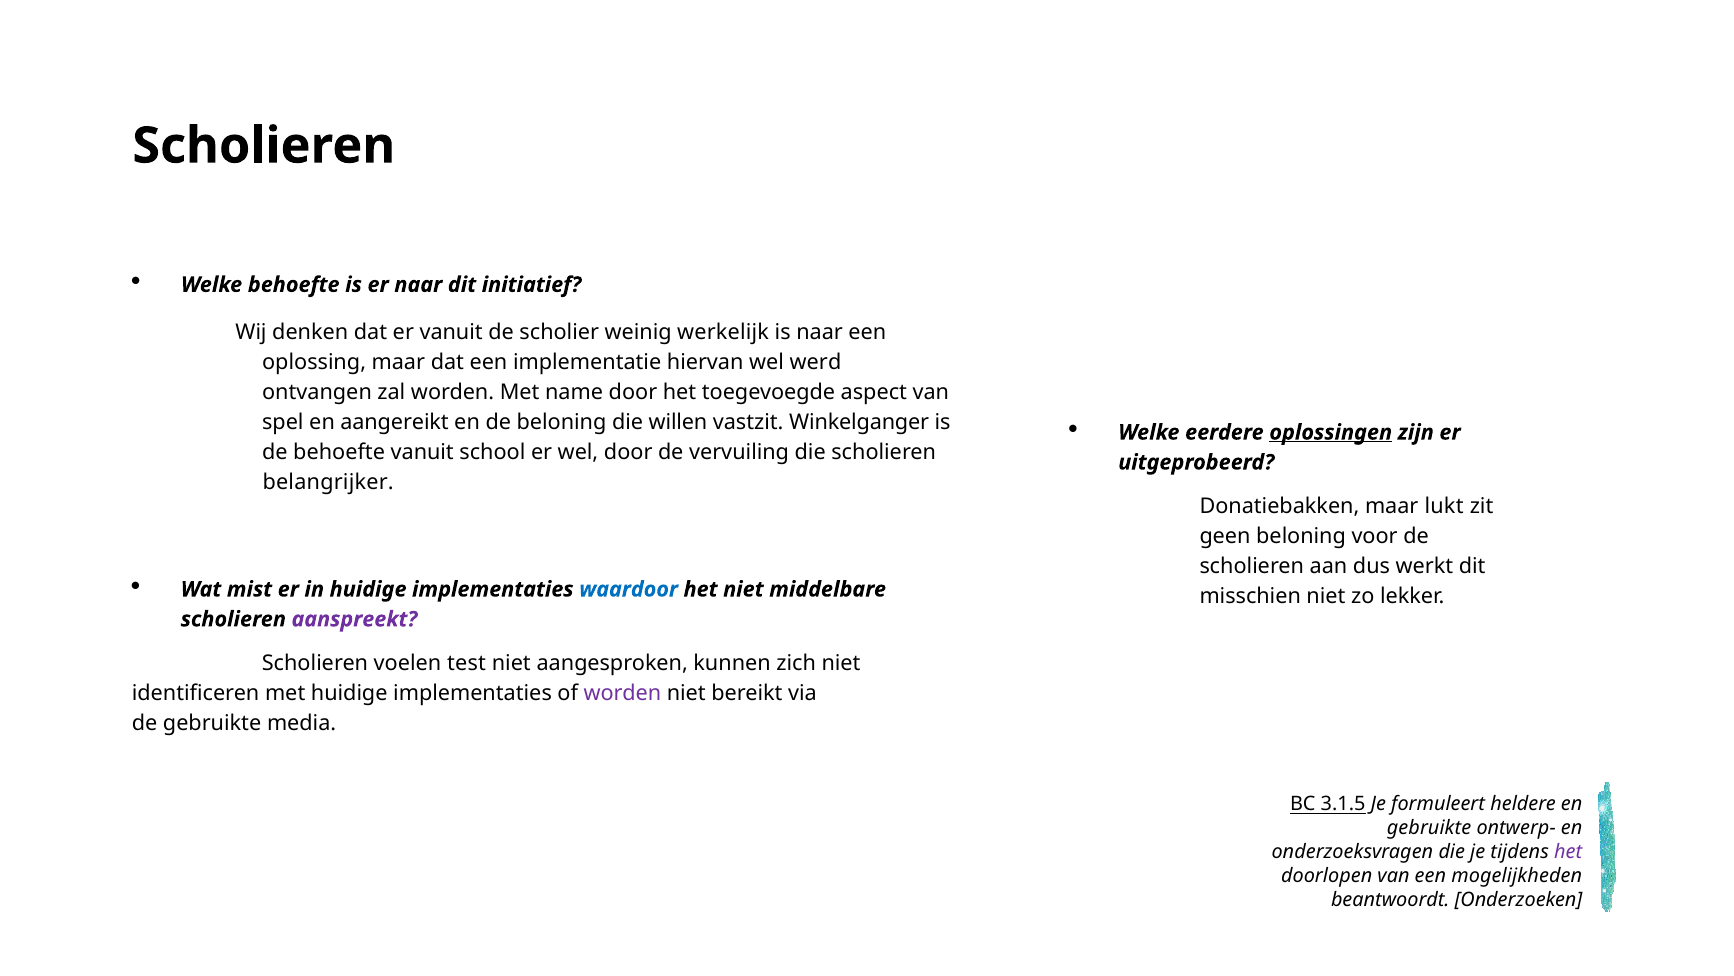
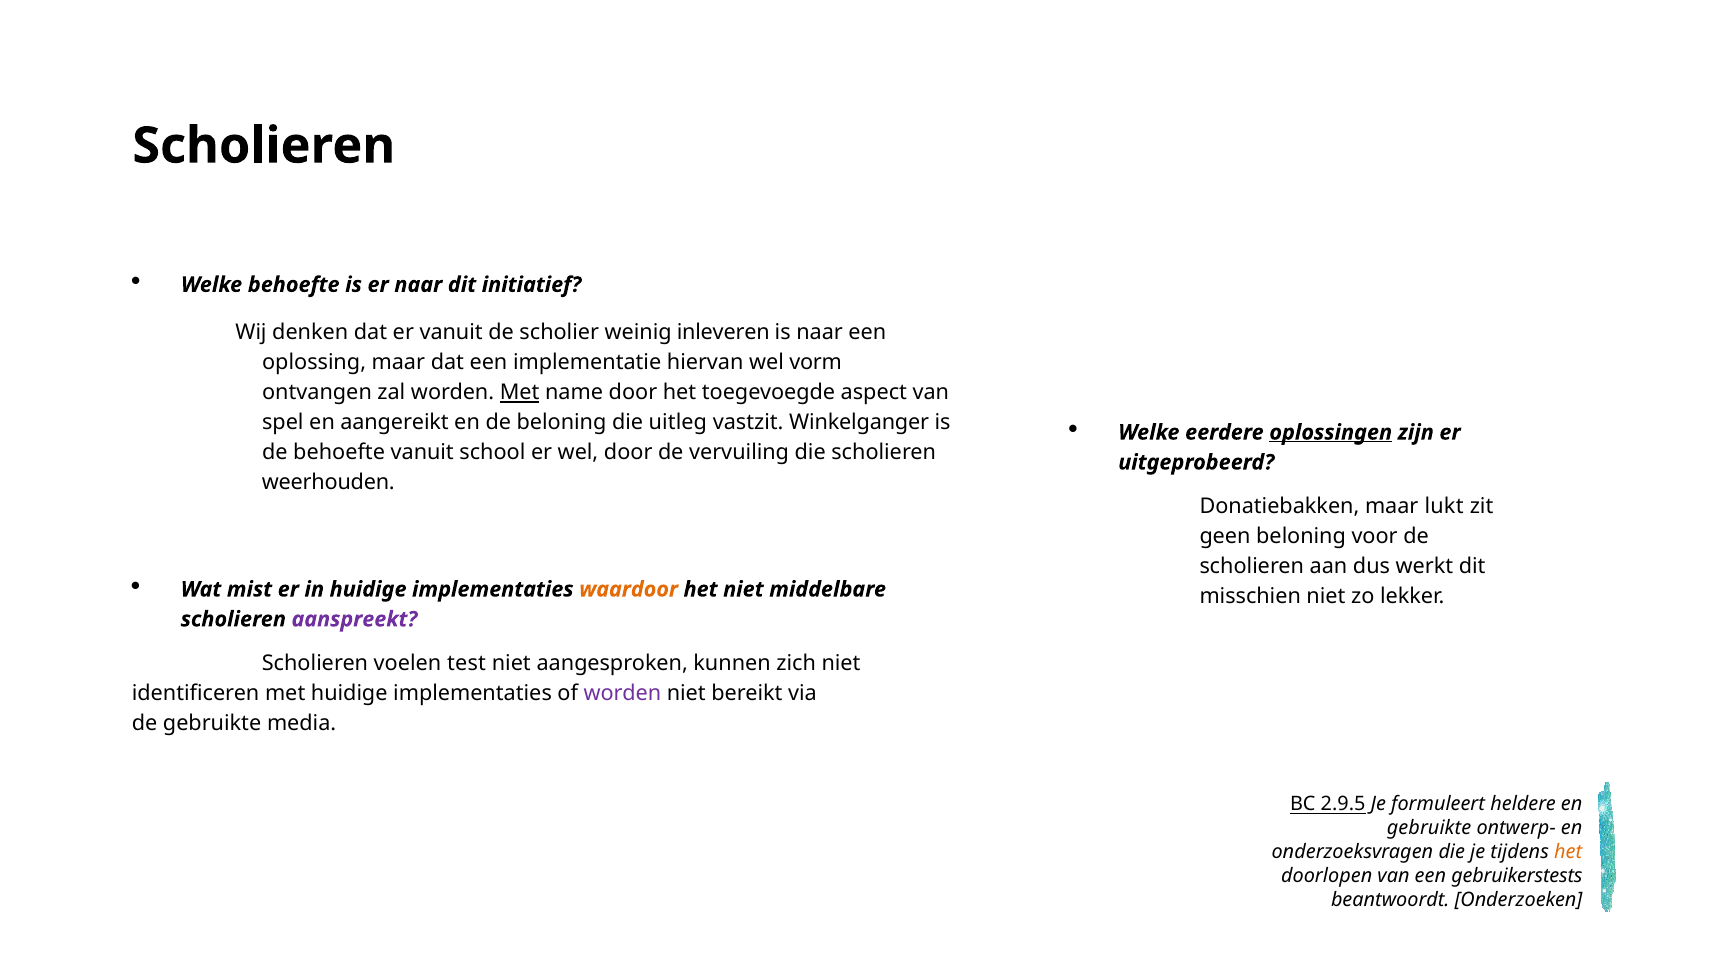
werkelijk: werkelijk -> inleveren (723, 333)
werd: werd -> vorm (816, 362)
Met underline: none -> present (520, 392)
willen: willen -> uitleg (678, 422)
belangrijker: belangrijker -> weerhouden (328, 482)
waardoor colour: blue -> orange (629, 589)
3.1.5: 3.1.5 -> 2.9.5 (1343, 803)
het colour: purple -> orange (1568, 851)
mogelijkheden: mogelijkheden -> gebruikerstests (1517, 875)
